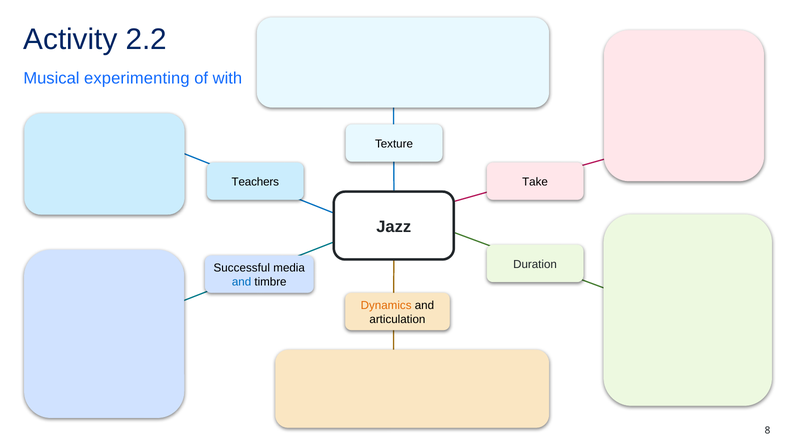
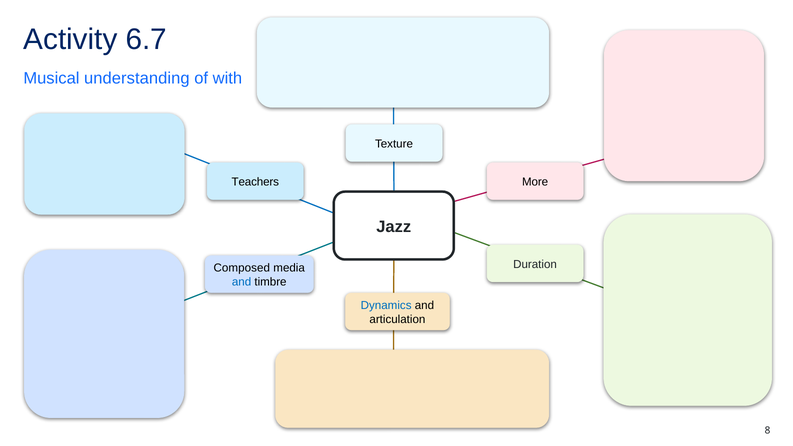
2.2: 2.2 -> 6.7 (146, 39)
experimenting: experimenting -> understanding (137, 78)
Take: Take -> More (535, 182)
Successful: Successful -> Composed (242, 268)
Dynamics colour: orange -> blue (386, 305)
